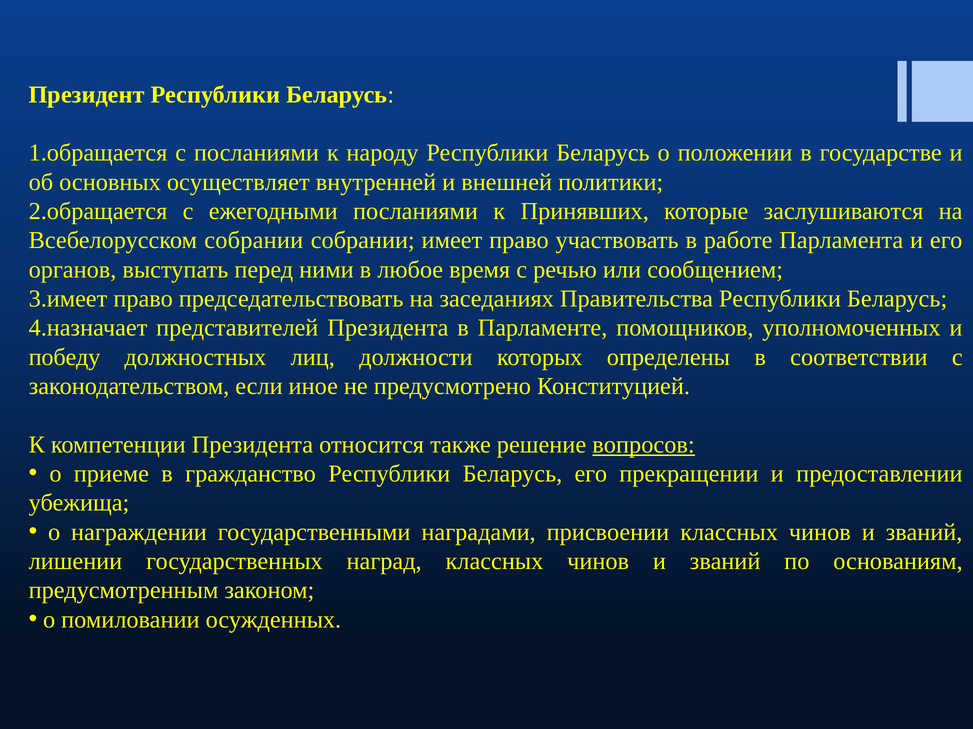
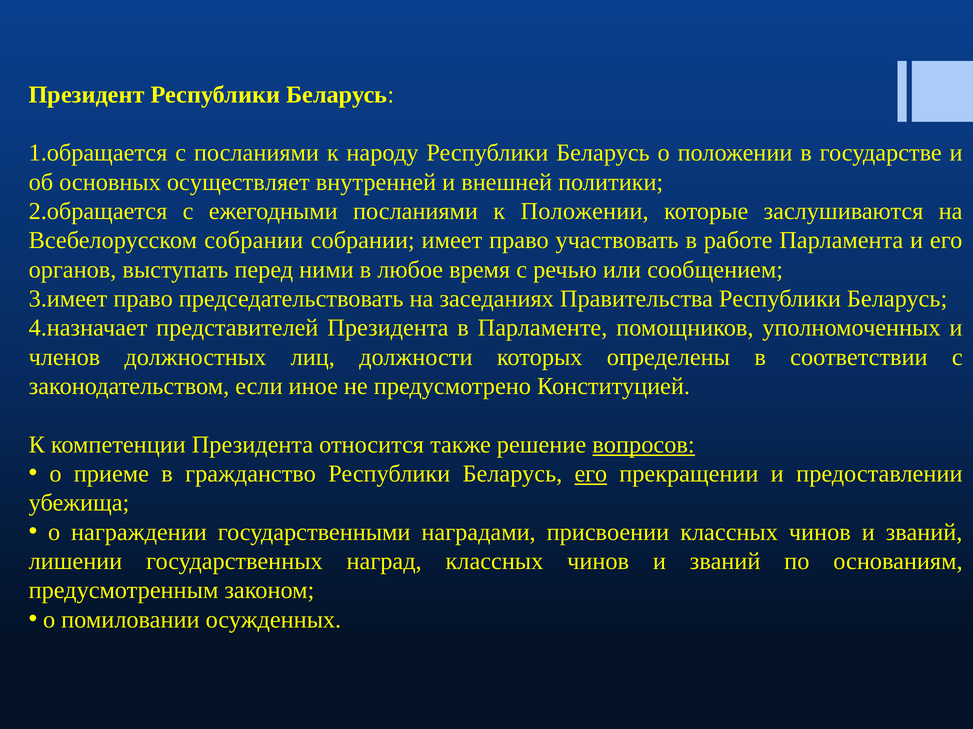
к Принявших: Принявших -> Положении (585, 212)
победу: победу -> членов (64, 357)
его underline: none -> present (591, 474)
